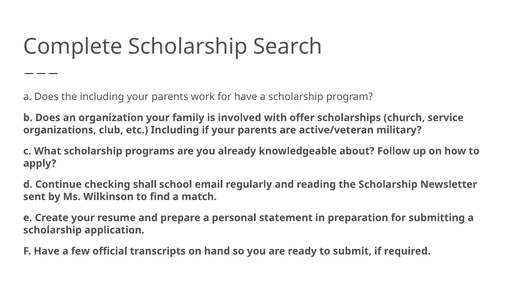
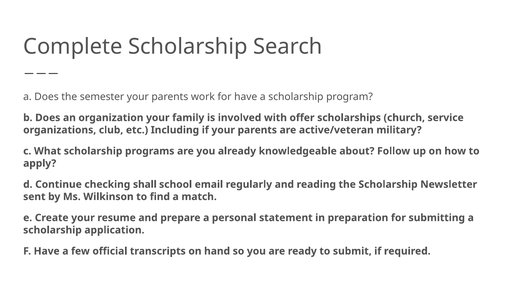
the including: including -> semester (102, 97)
